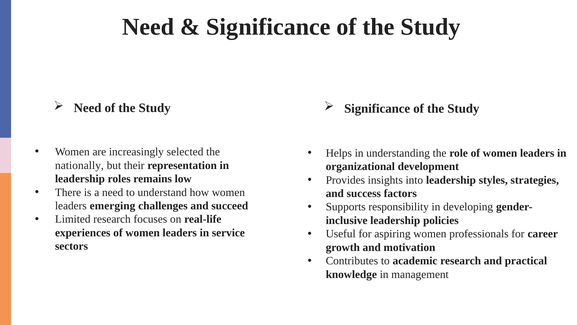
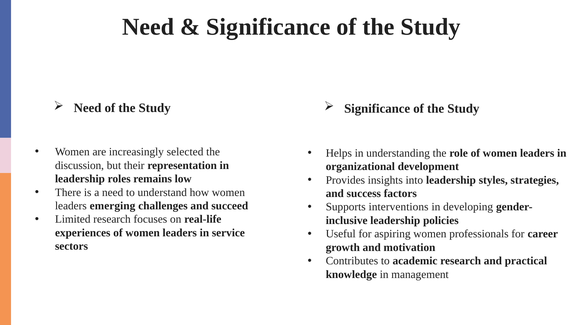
nationally: nationally -> discussion (79, 165)
responsibility: responsibility -> interventions (399, 207)
